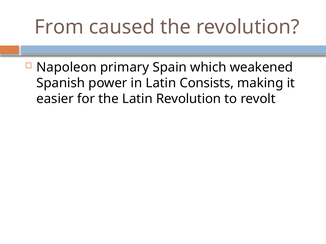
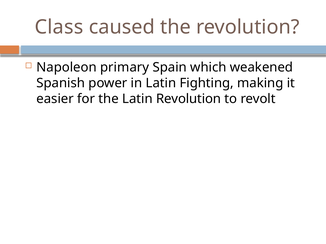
From: From -> Class (59, 27)
Consists: Consists -> Fighting (207, 83)
